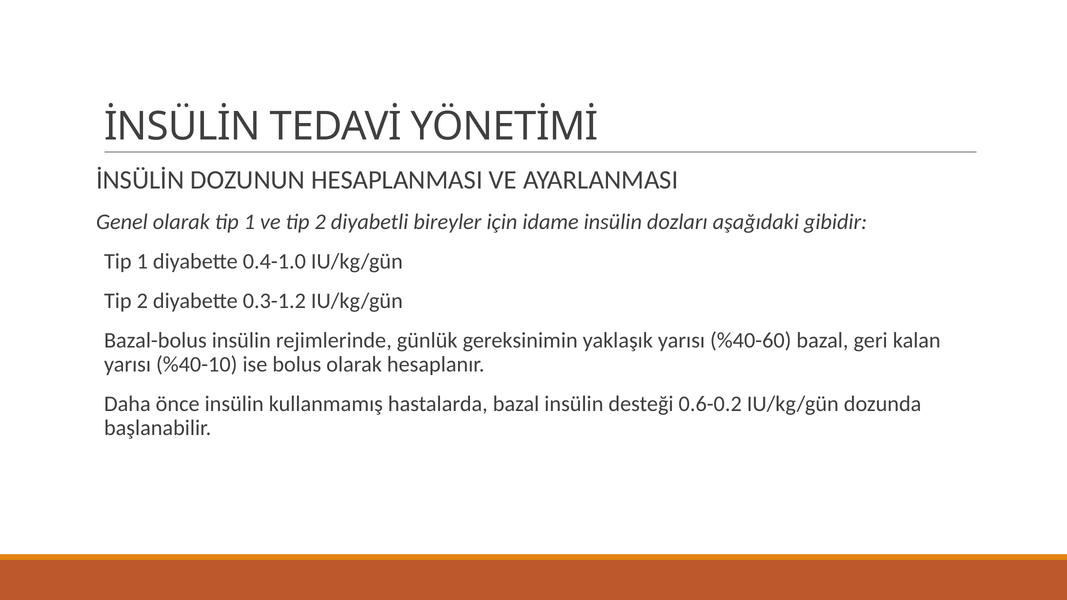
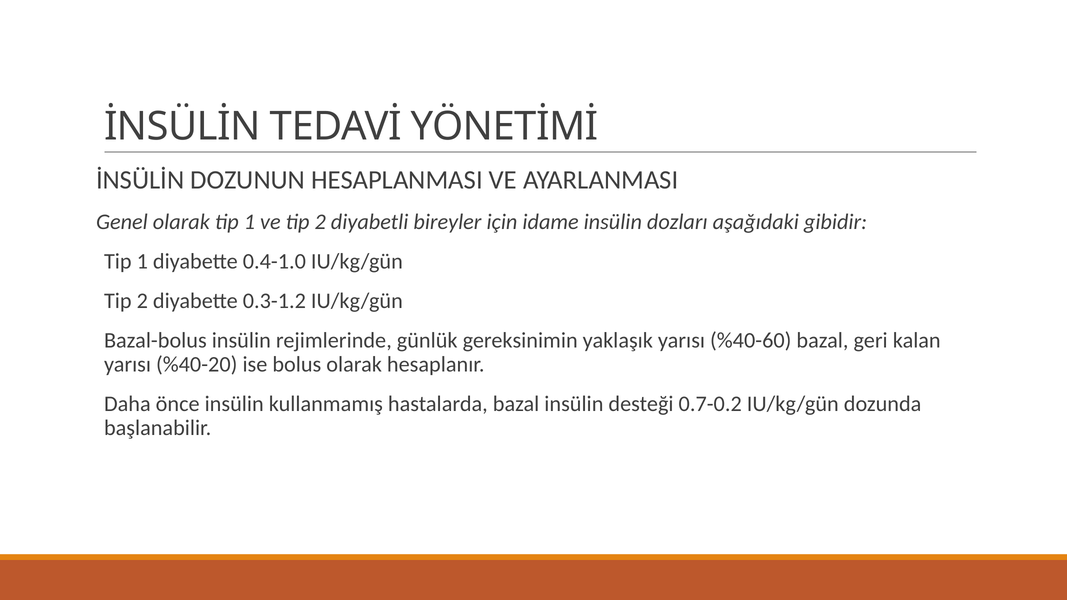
%40-10: %40-10 -> %40-20 (197, 365)
0.6-0.2: 0.6-0.2 -> 0.7-0.2 (710, 404)
